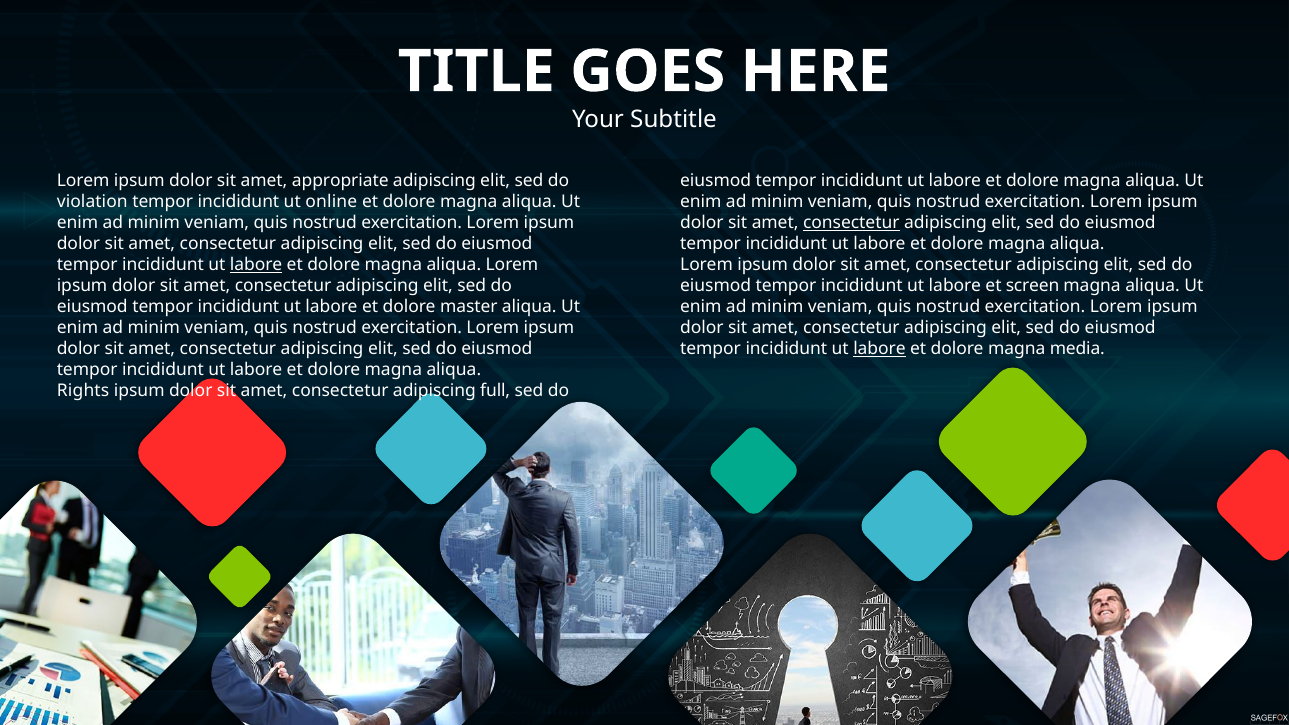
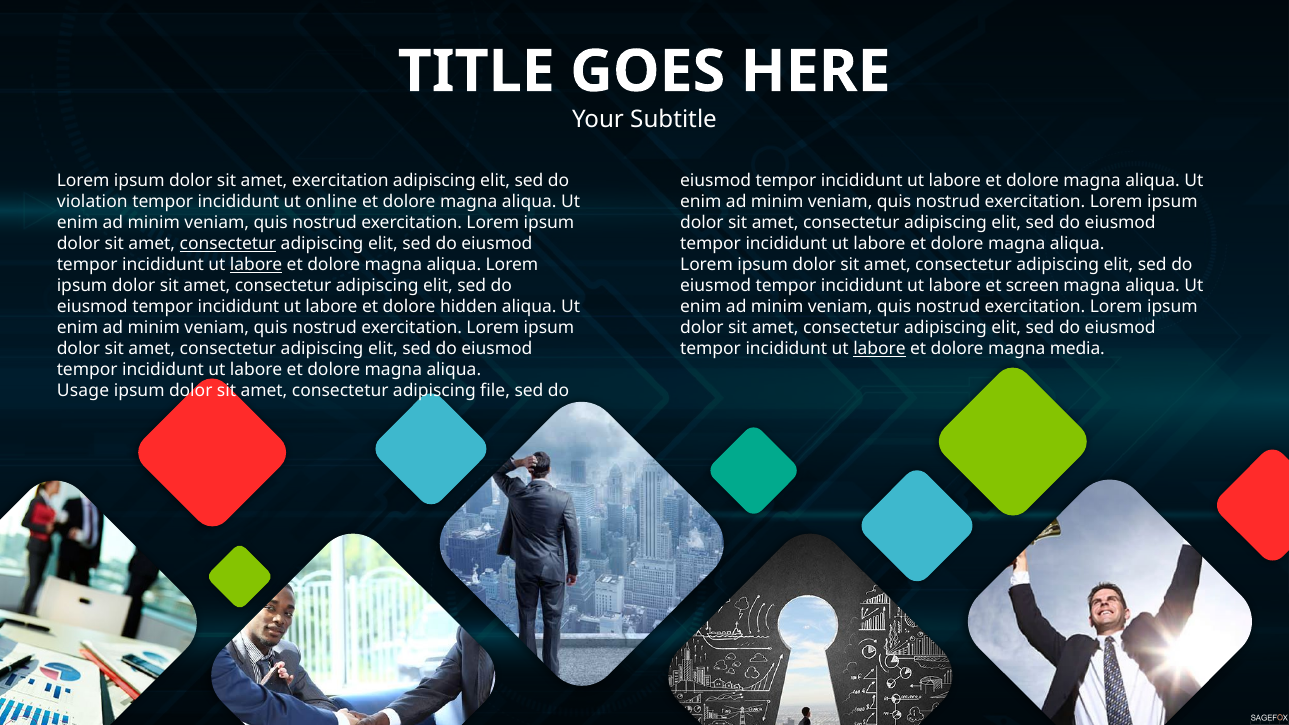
amet appropriate: appropriate -> exercitation (340, 181)
consectetur underline: present -> none (851, 223)
consectetur underline: none -> present (228, 244)
master: master -> hidden (469, 307)
Rights: Rights -> Usage (83, 391)
full: full -> file (495, 391)
